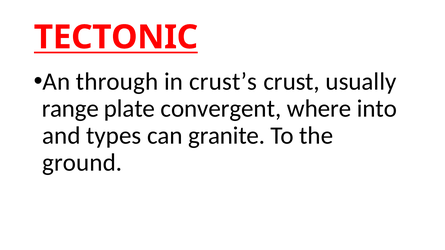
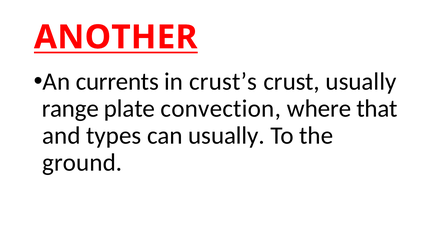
TECTONIC: TECTONIC -> ANOTHER (116, 37)
through: through -> currents (117, 82)
convergent: convergent -> convection (221, 109)
into: into -> that (377, 109)
can granite: granite -> usually (227, 136)
